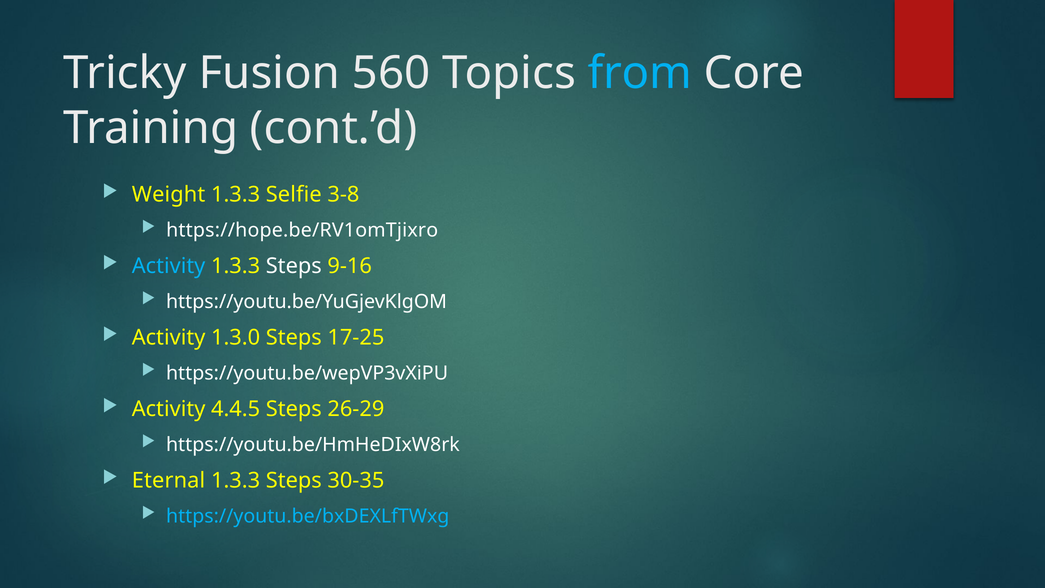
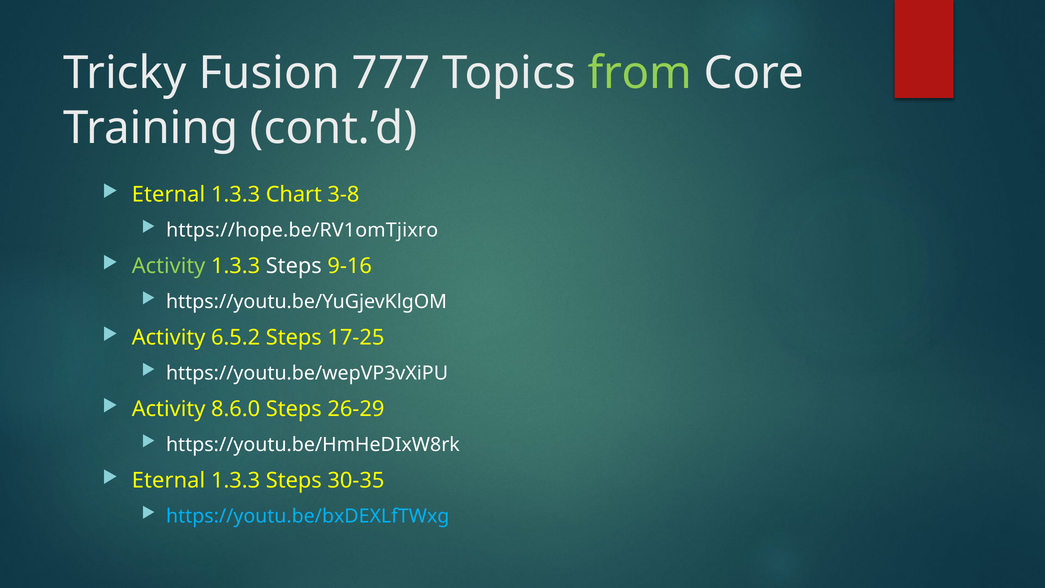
560: 560 -> 777 (391, 73)
from colour: light blue -> light green (640, 73)
Weight: Weight -> Eternal (169, 195)
Selfie: Selfie -> Chart (294, 195)
Activity colour: light blue -> light green (169, 266)
1.3.0: 1.3.0 -> 6.5.2 (236, 337)
4.4.5: 4.4.5 -> 8.6.0 (236, 409)
